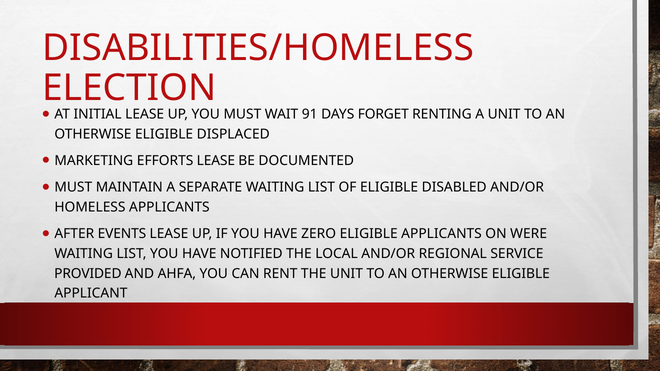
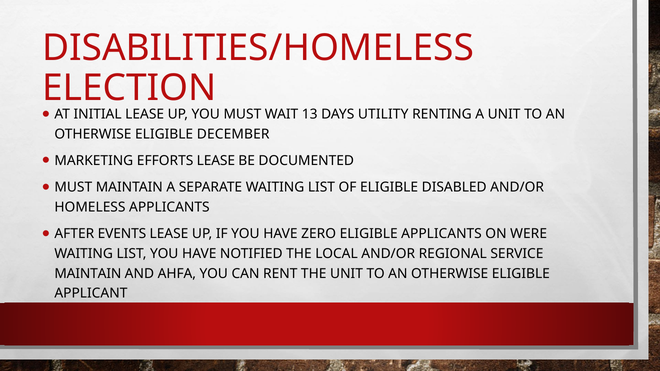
91: 91 -> 13 (310, 114)
FORGET: FORGET -> UTILITY (383, 114)
DISPLACED: DISPLACED -> DECEMBER (233, 134)
PROVIDED: PROVIDED -> MAINTAIN (88, 274)
